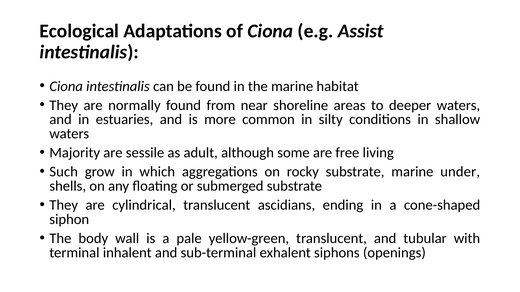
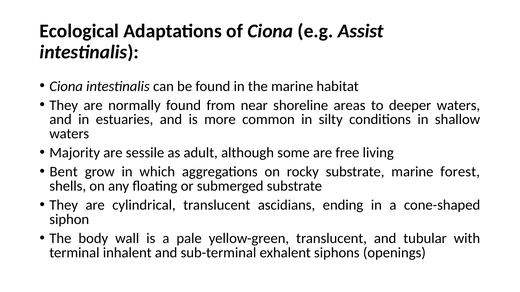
Such: Such -> Bent (64, 172)
under: under -> forest (460, 172)
